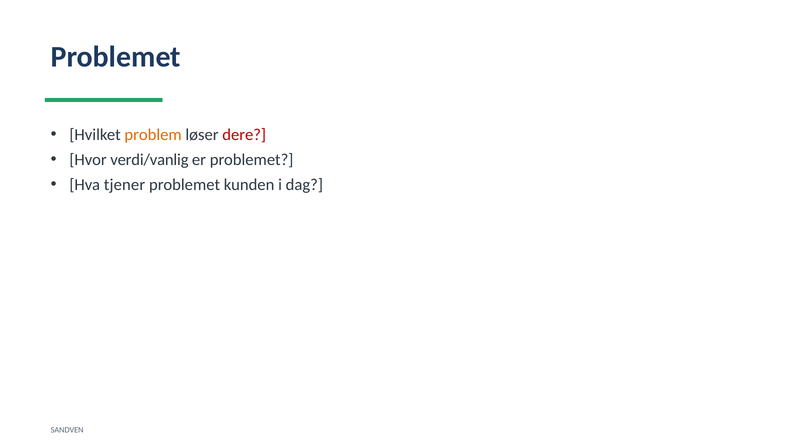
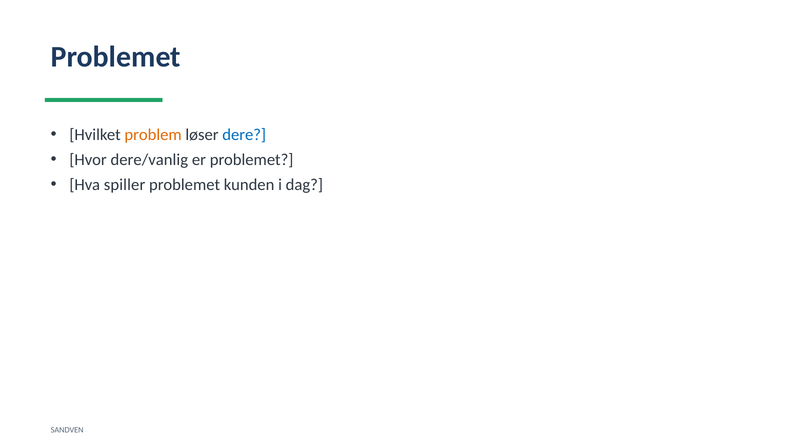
dere colour: red -> blue (244, 135)
verdi/vanlig: verdi/vanlig -> dere/vanlig (149, 160)
tjener: tjener -> spiller (125, 185)
